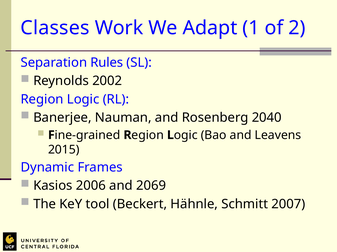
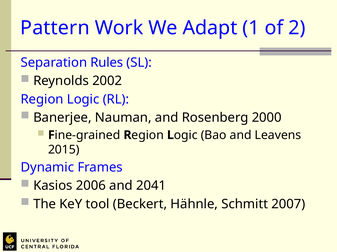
Classes: Classes -> Pattern (55, 28)
2040: 2040 -> 2000 (267, 118)
2069: 2069 -> 2041 (151, 186)
